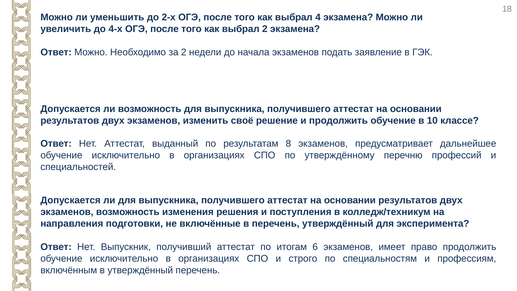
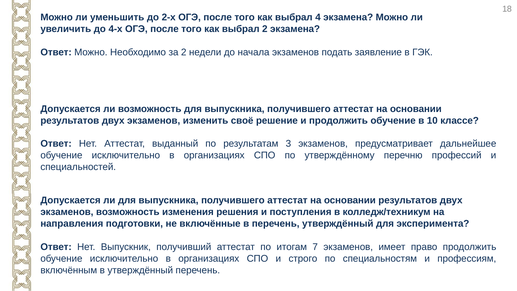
8: 8 -> 3 (288, 144)
6: 6 -> 7 (315, 247)
